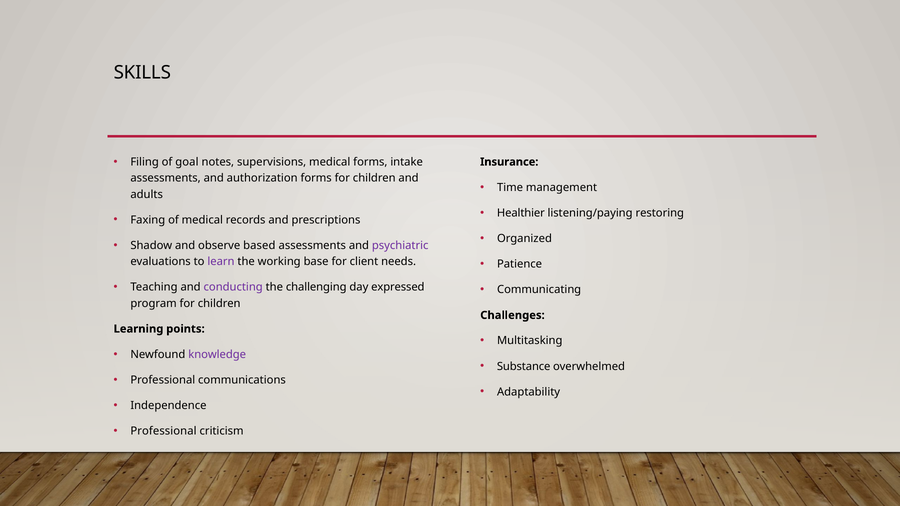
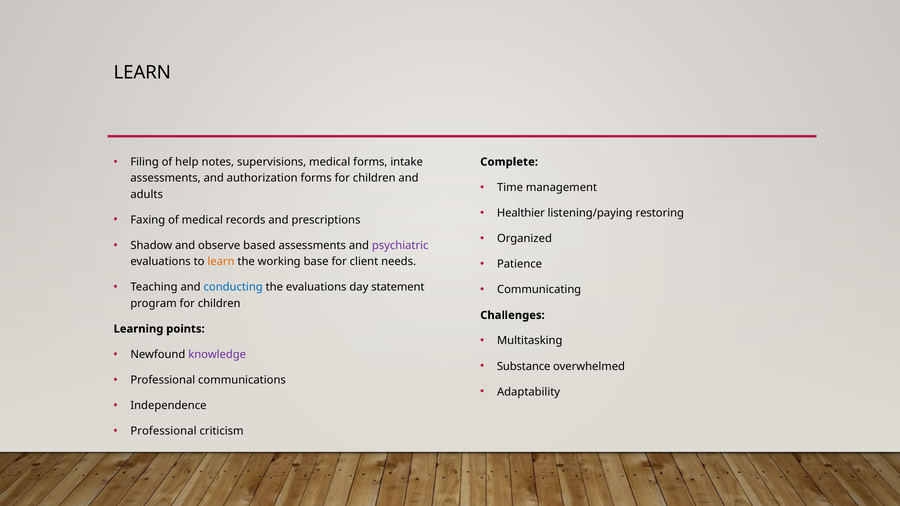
SKILLS: SKILLS -> LEARN (142, 73)
goal: goal -> help (187, 162)
Insurance: Insurance -> Complete (509, 162)
learn colour: purple -> orange (221, 262)
conducting colour: purple -> blue (233, 287)
the challenging: challenging -> evaluations (316, 287)
expressed: expressed -> statement (398, 287)
